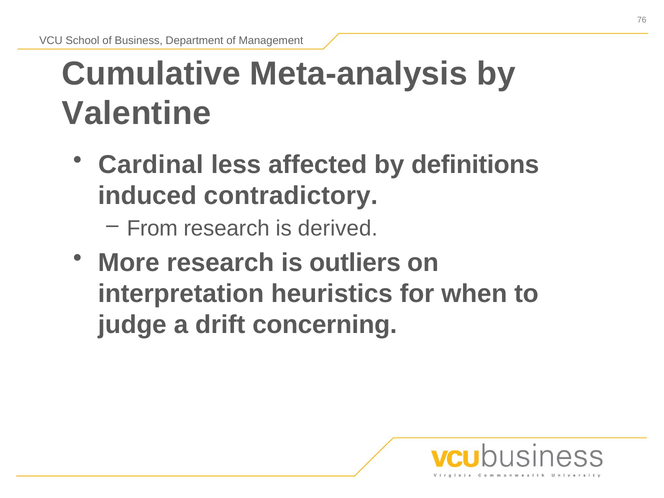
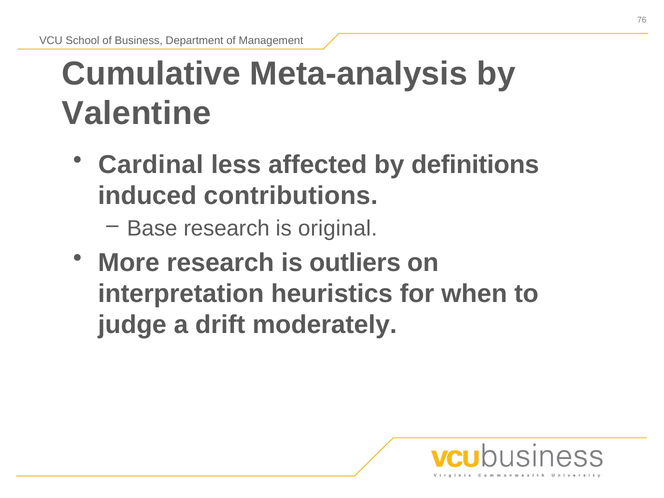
contradictory: contradictory -> contributions (291, 195)
From: From -> Base (152, 228)
derived: derived -> original (338, 228)
concerning: concerning -> moderately (325, 325)
